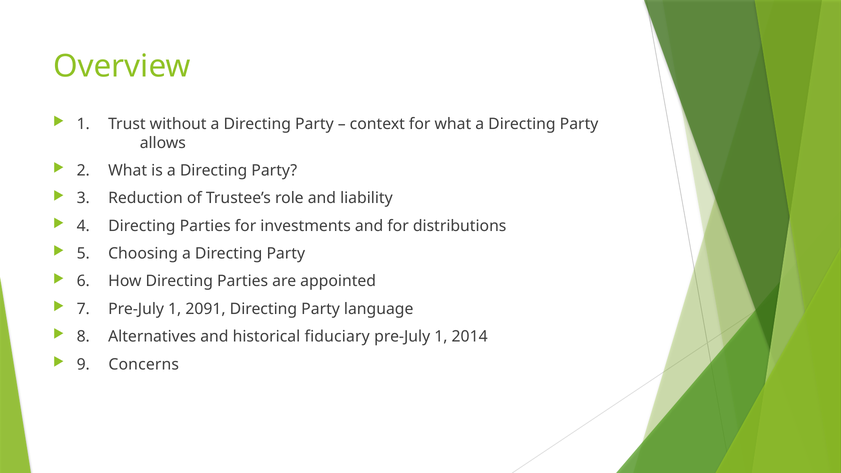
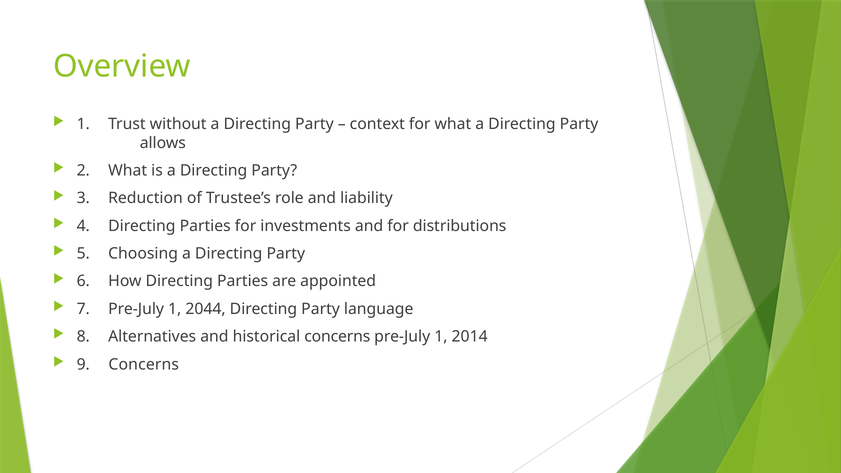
2091: 2091 -> 2044 (206, 309)
historical fiduciary: fiduciary -> concerns (337, 337)
